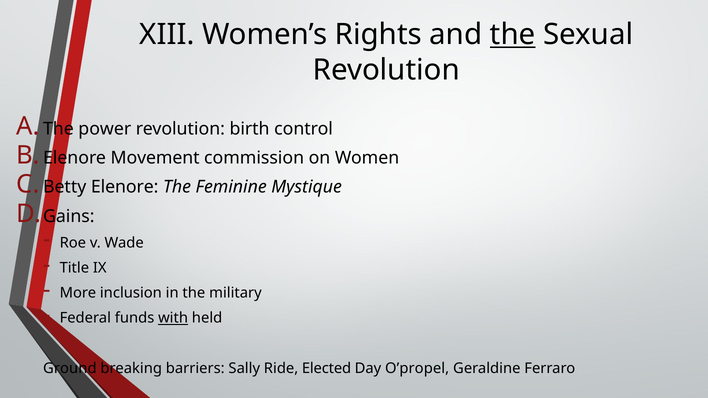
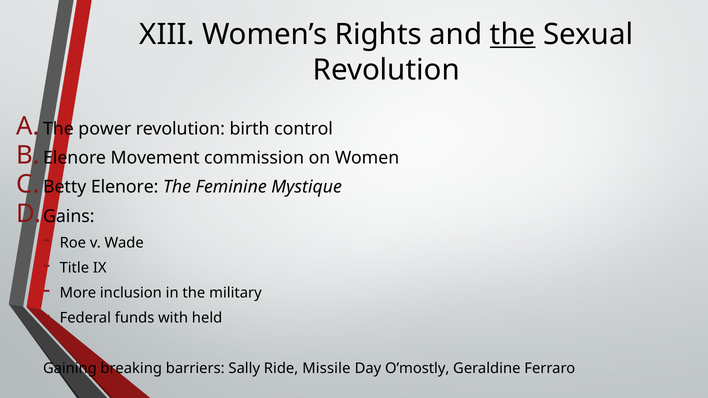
with underline: present -> none (173, 318)
Ground: Ground -> Gaining (70, 368)
Elected: Elected -> Missile (326, 368)
O’propel: O’propel -> O’mostly (417, 368)
